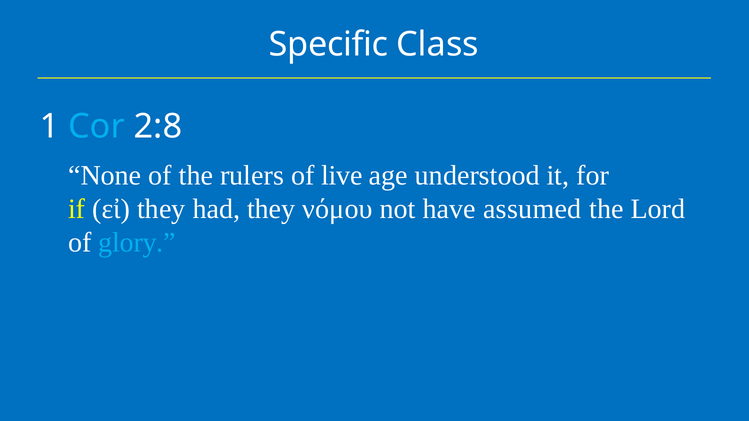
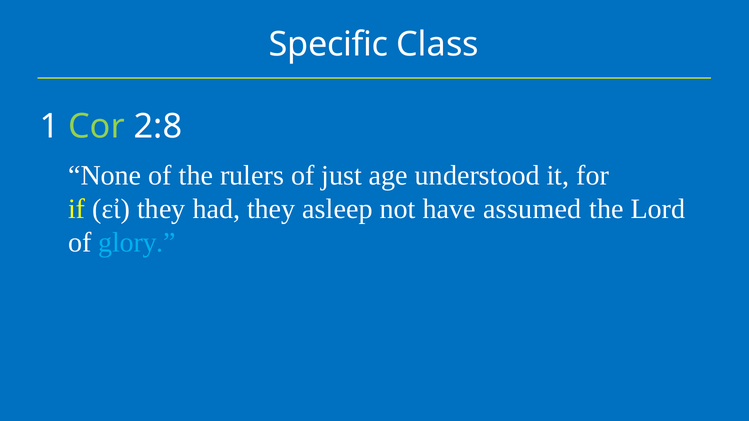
Cor colour: light blue -> light green (97, 127)
live: live -> just (342, 175)
νόμου: νόμου -> asleep (338, 209)
